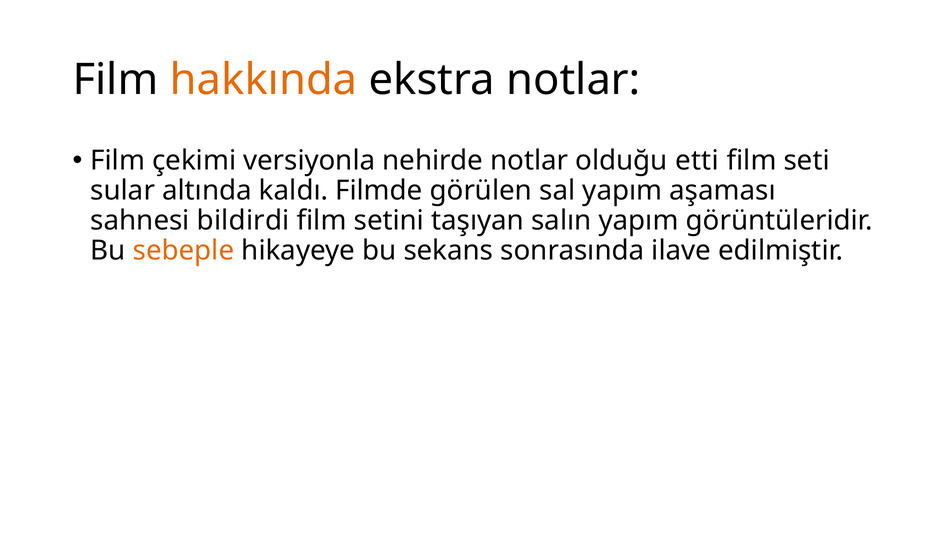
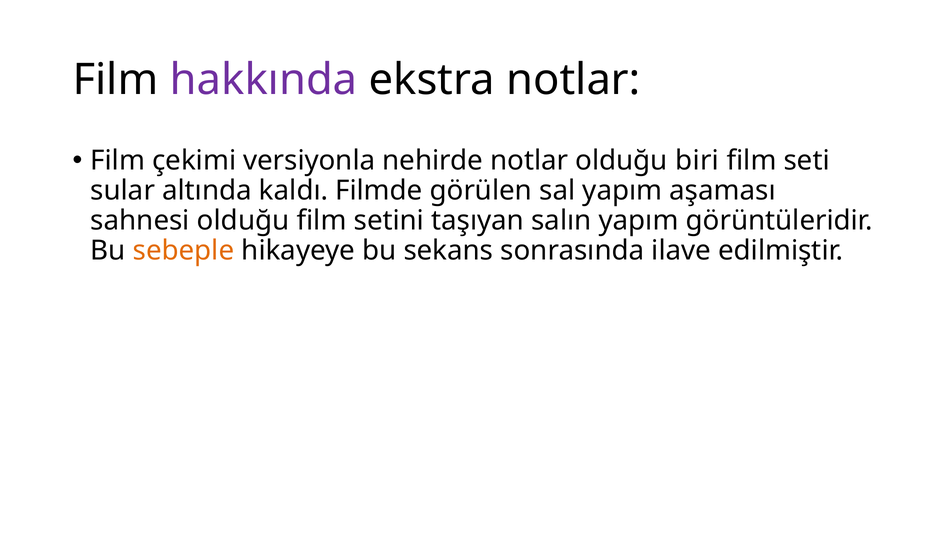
hakkında colour: orange -> purple (264, 80)
etti: etti -> biri (697, 161)
sahnesi bildirdi: bildirdi -> olduğu (243, 221)
